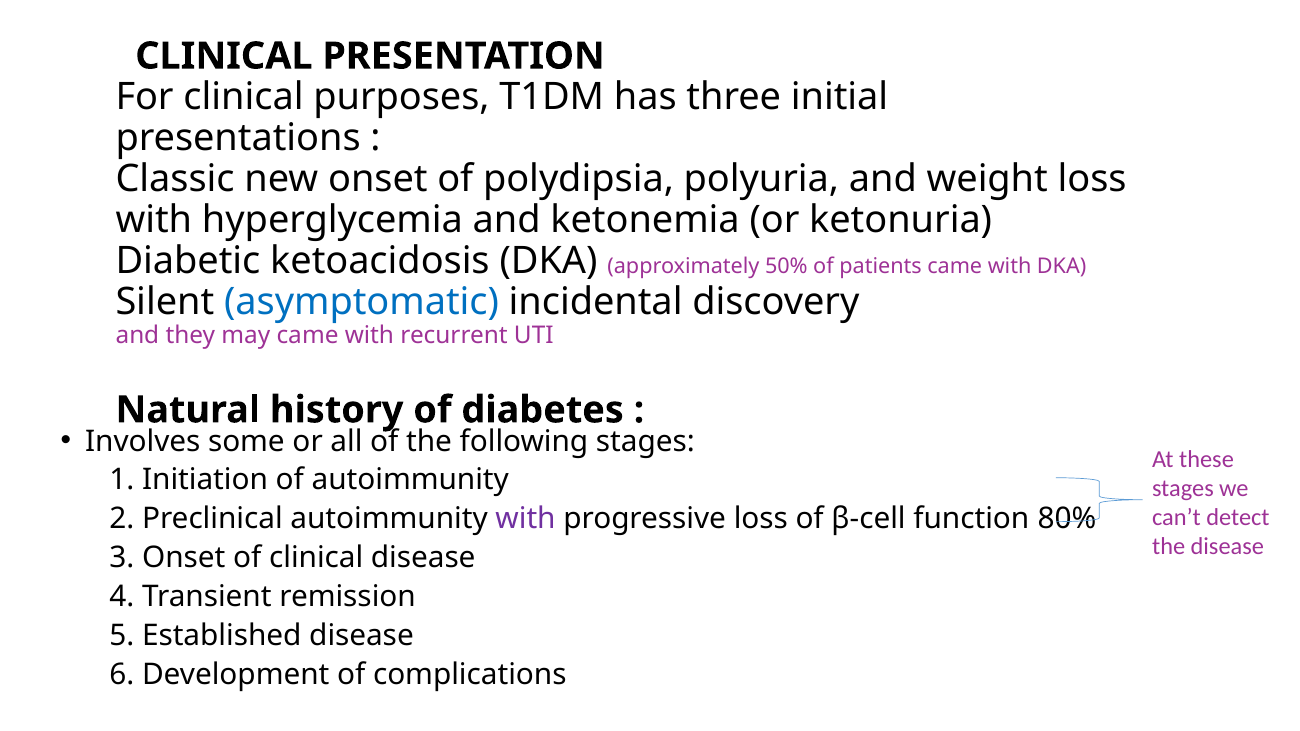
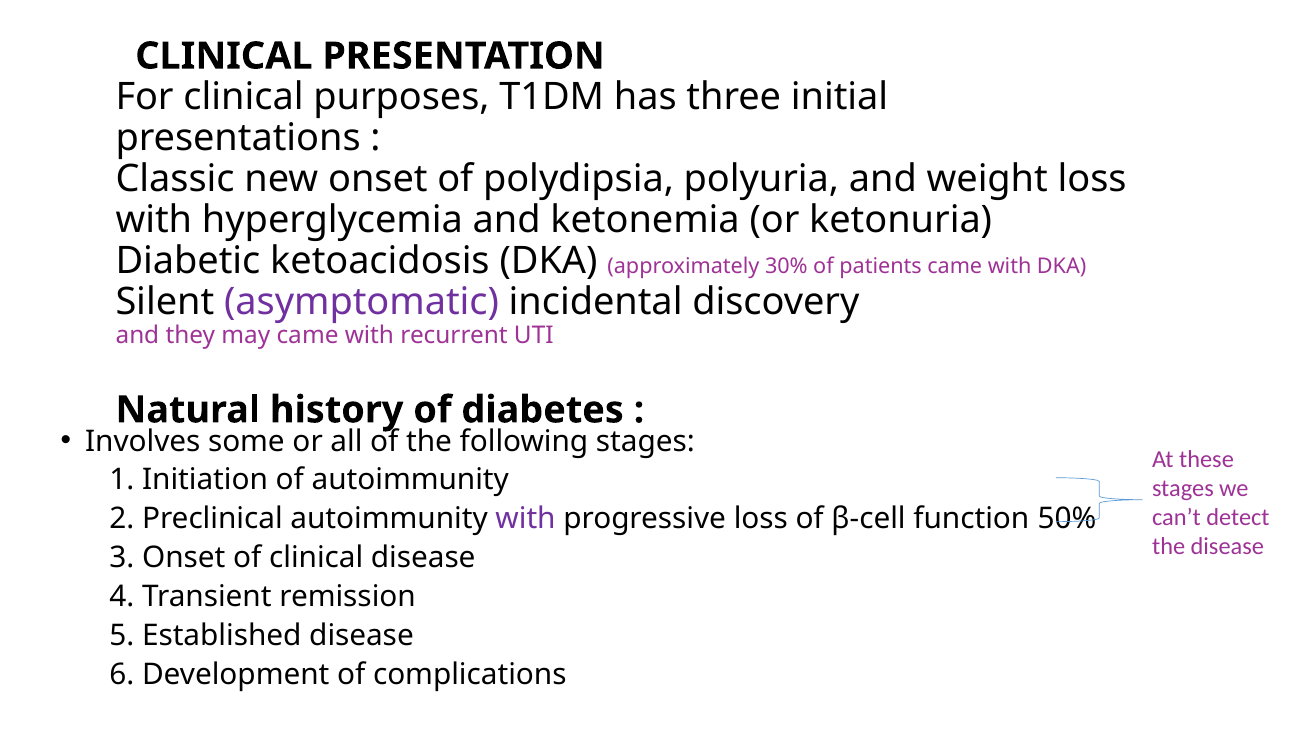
50%: 50% -> 30% (786, 266)
asymptomatic colour: blue -> purple (362, 302)
80%: 80% -> 50% (1067, 519)
